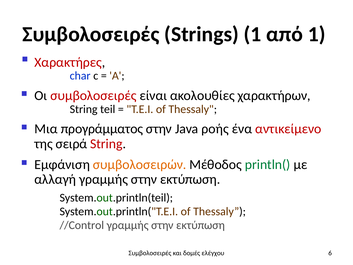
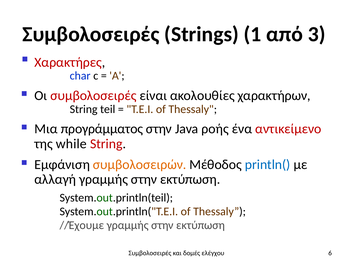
από 1: 1 -> 3 (317, 34)
σειρά: σειρά -> while (71, 144)
println( colour: green -> blue (268, 164)
//Control: //Control -> //Έχουμε (82, 225)
